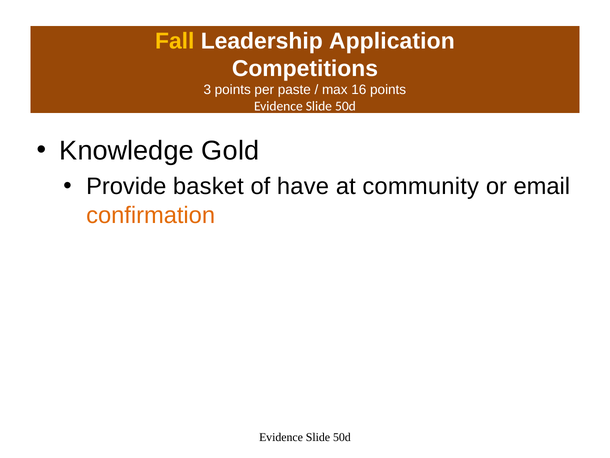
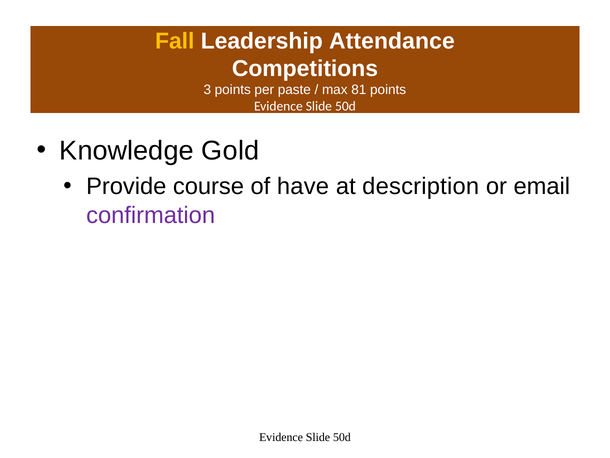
Application: Application -> Attendance (392, 41)
16: 16 -> 81 (359, 90)
basket: basket -> course (208, 186)
community: community -> description (421, 186)
confirmation colour: orange -> purple (151, 215)
